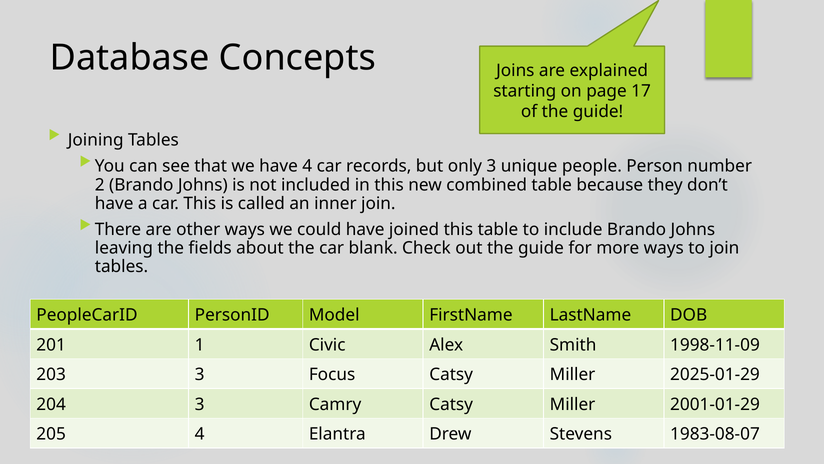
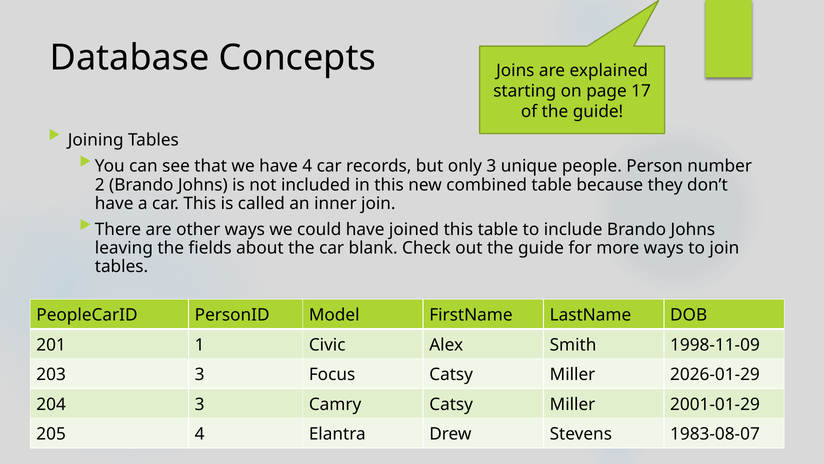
2025-01-29: 2025-01-29 -> 2026-01-29 (715, 374)
